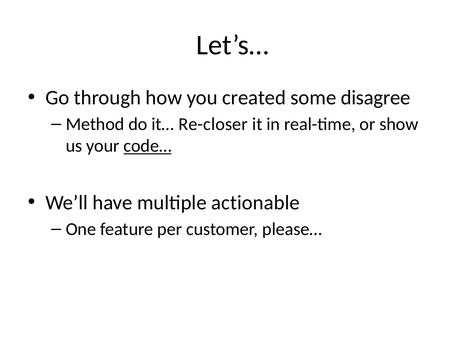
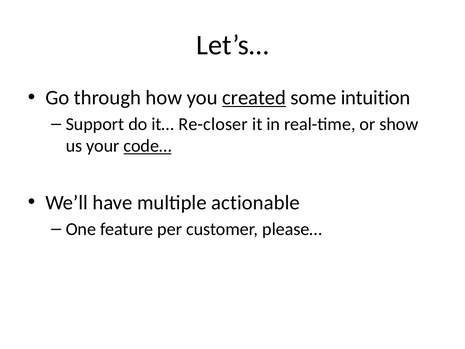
created underline: none -> present (254, 98)
disagree: disagree -> intuition (376, 98)
Method: Method -> Support (95, 124)
